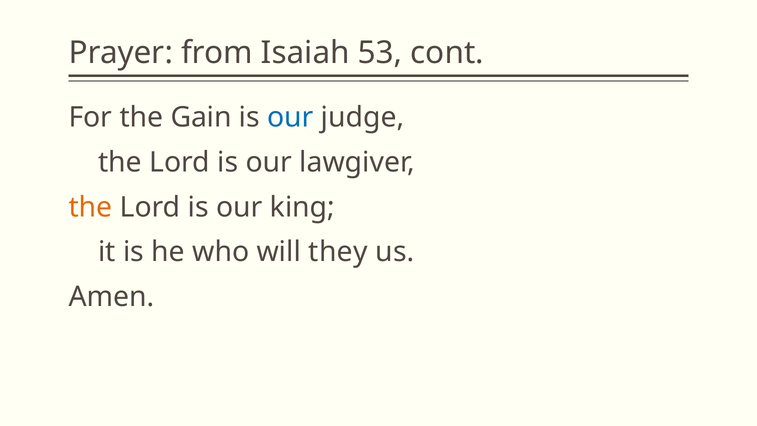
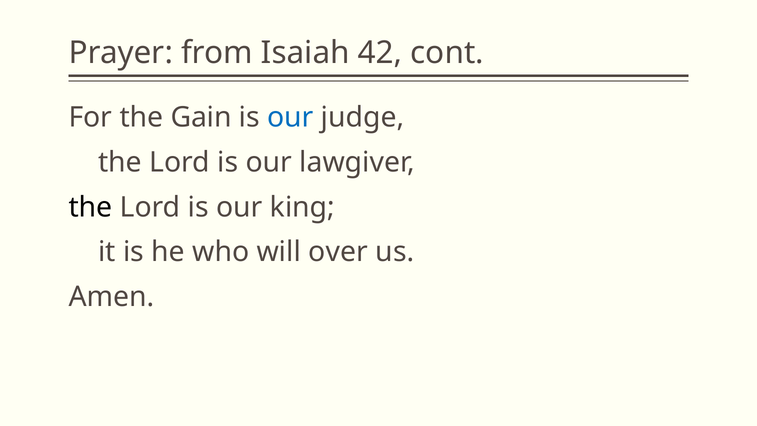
53: 53 -> 42 (380, 53)
the colour: orange -> black (90, 207)
they: they -> over (338, 252)
